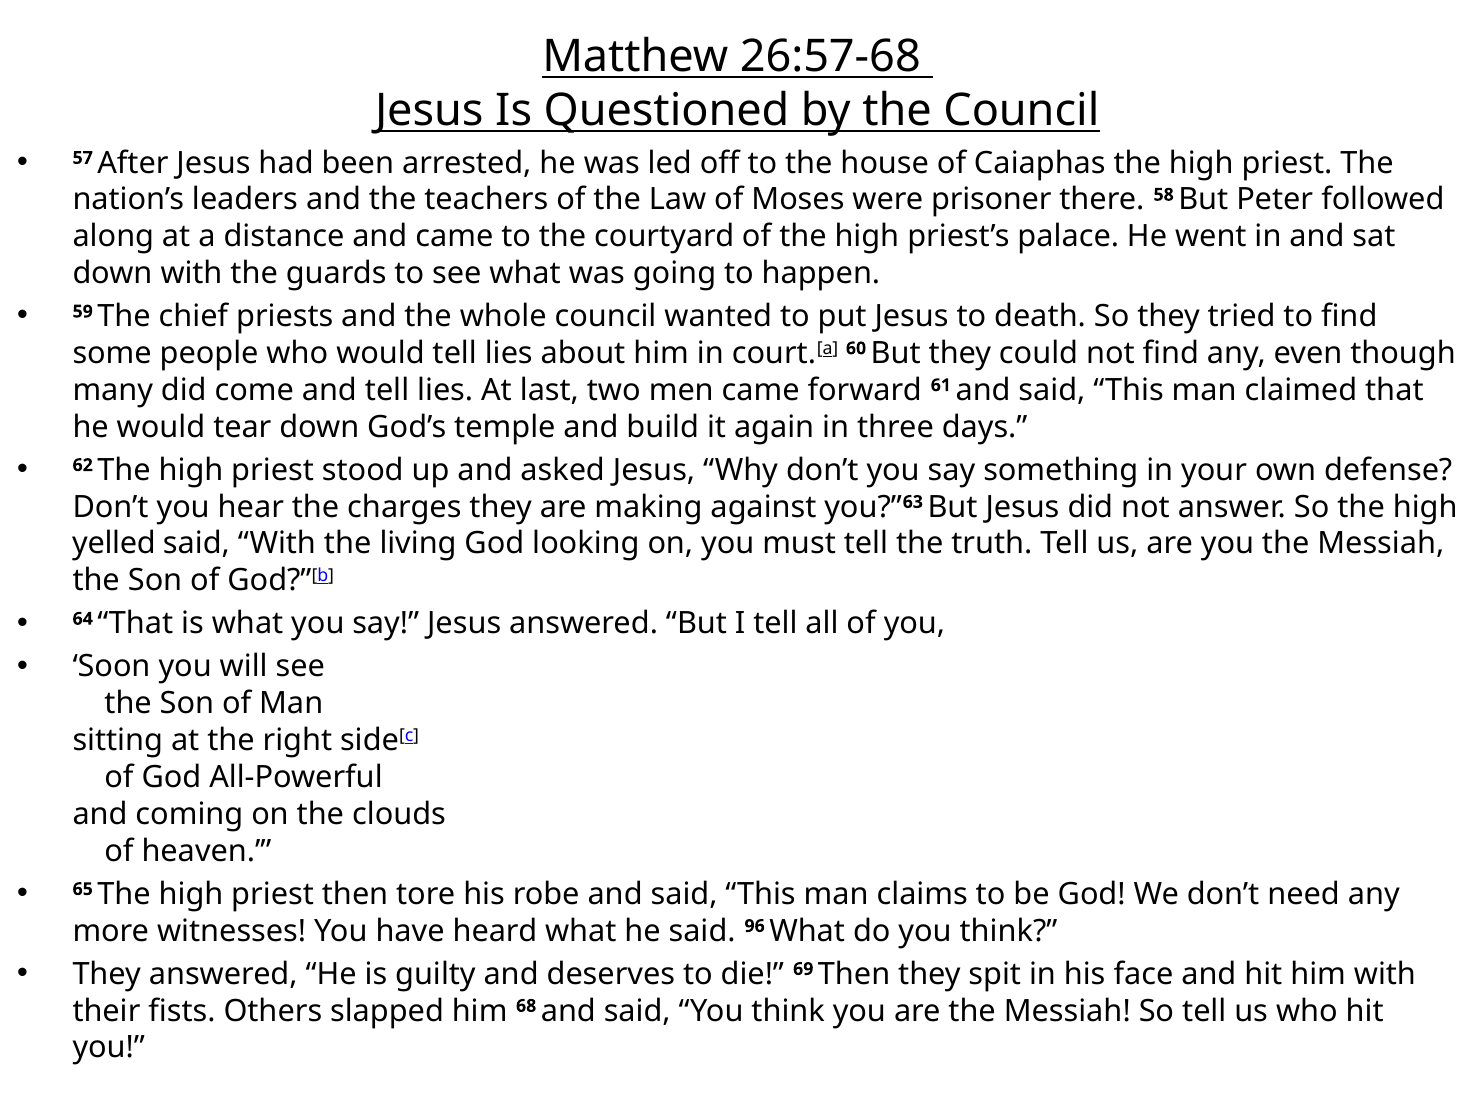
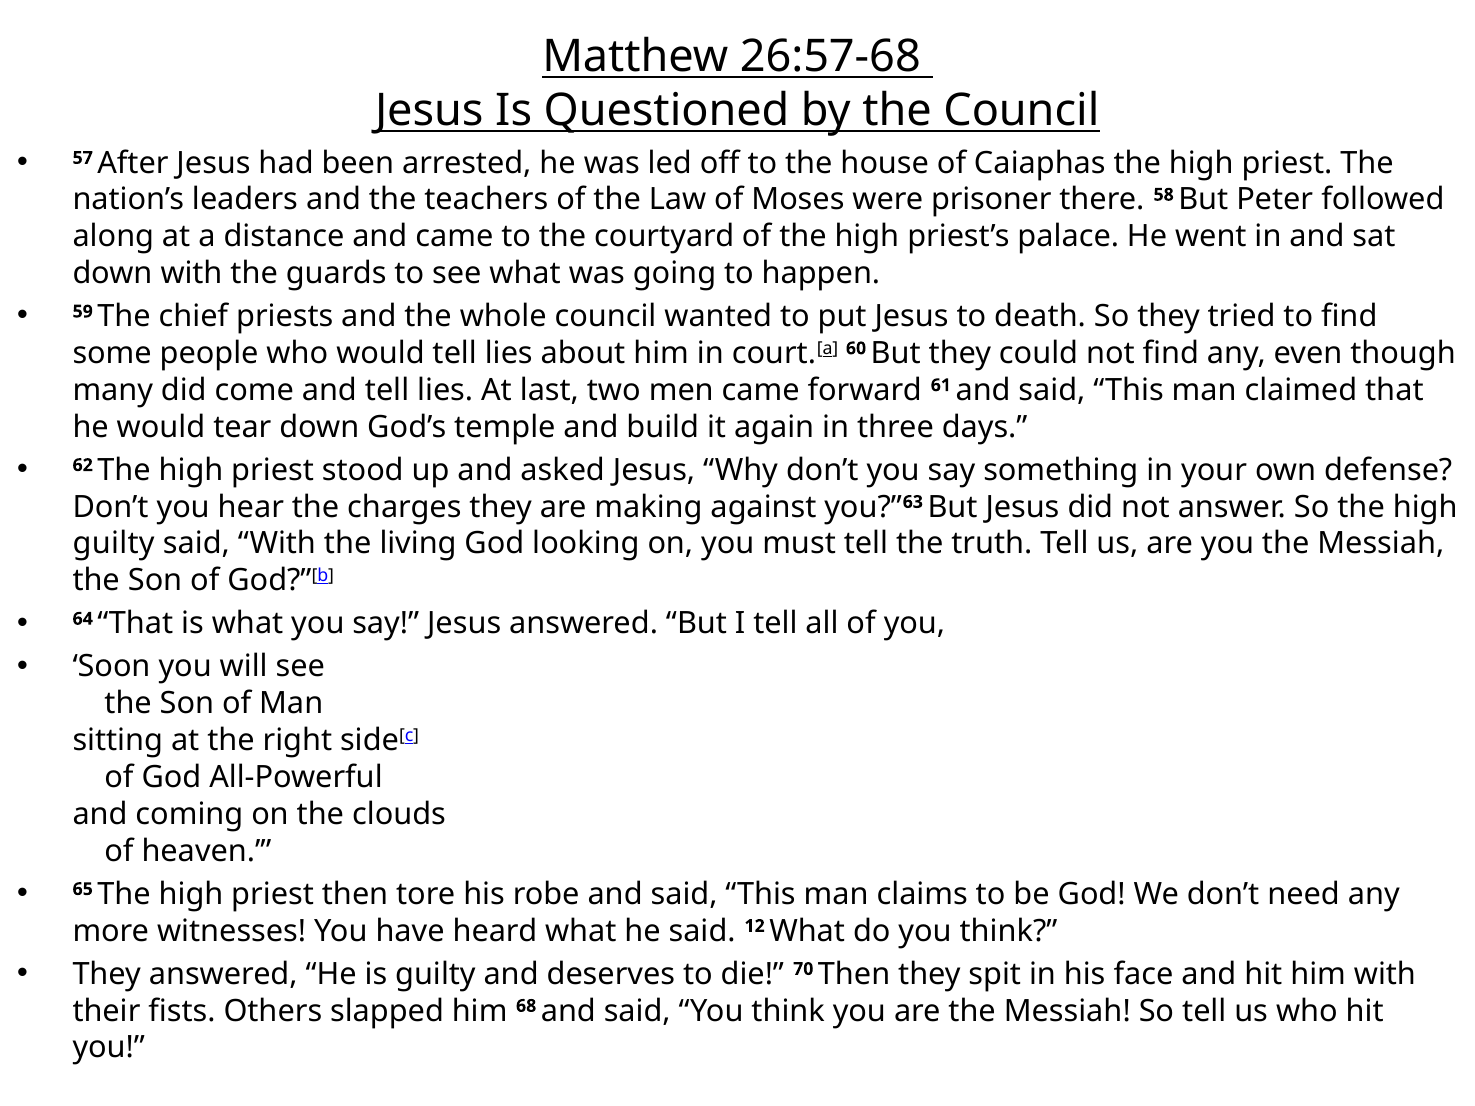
yelled: yelled -> guilty (114, 544)
96: 96 -> 12 (755, 926)
69: 69 -> 70 (803, 969)
